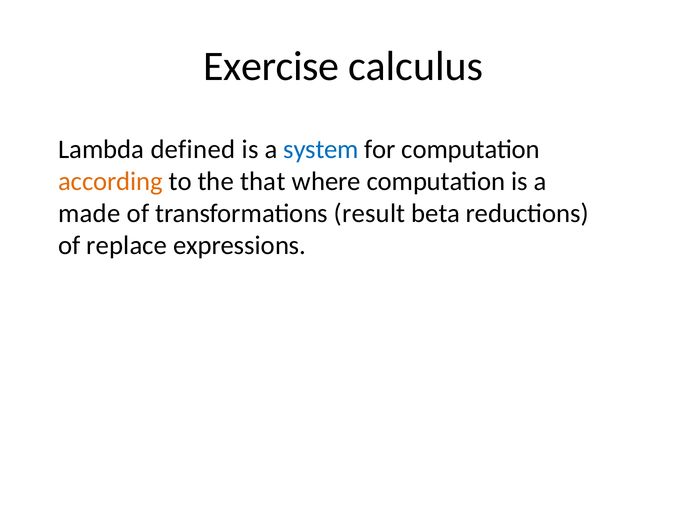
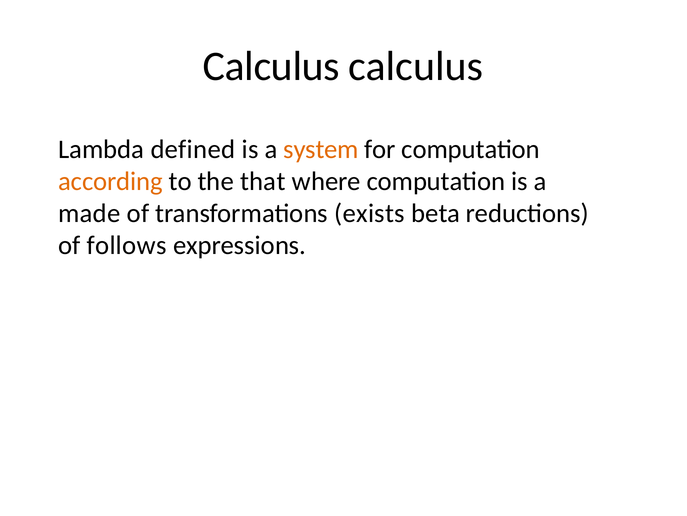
Exercise: Exercise -> Calculus (271, 67)
system colour: blue -> orange (321, 149)
result: result -> exists (370, 213)
replace: replace -> follows (127, 245)
